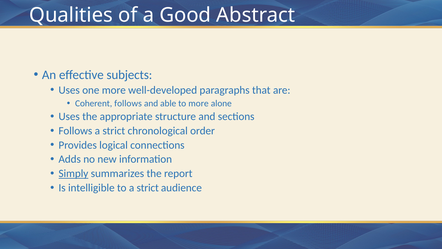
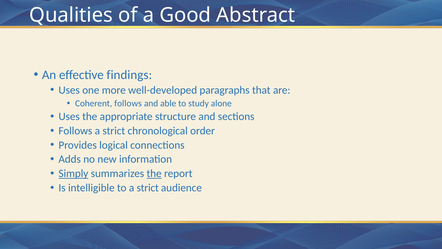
subjects: subjects -> findings (129, 75)
to more: more -> study (199, 103)
the underline: none -> present (154, 173)
